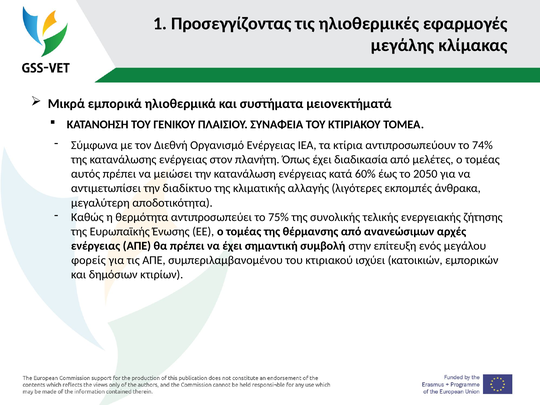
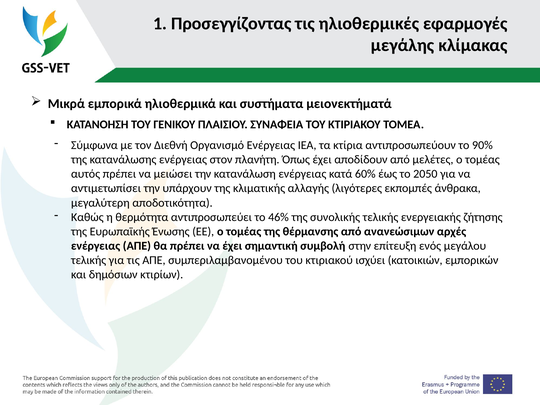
74%: 74% -> 90% (482, 145)
διαδικασία: διαδικασία -> αποδίδουν (361, 160)
διαδίκτυο: διαδίκτυο -> υπάρχουν (187, 188)
75%: 75% -> 46% (278, 217)
φορείς: φορείς -> τελικής (89, 260)
